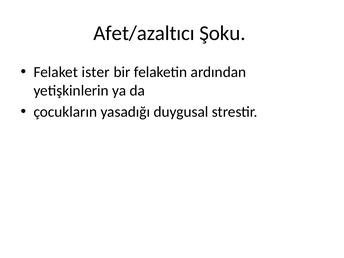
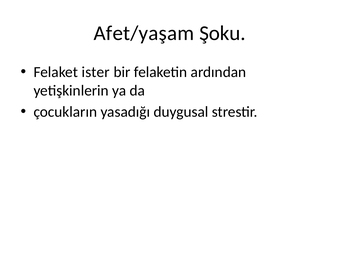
Afet/azaltıcı: Afet/azaltıcı -> Afet/yaşam (144, 33)
